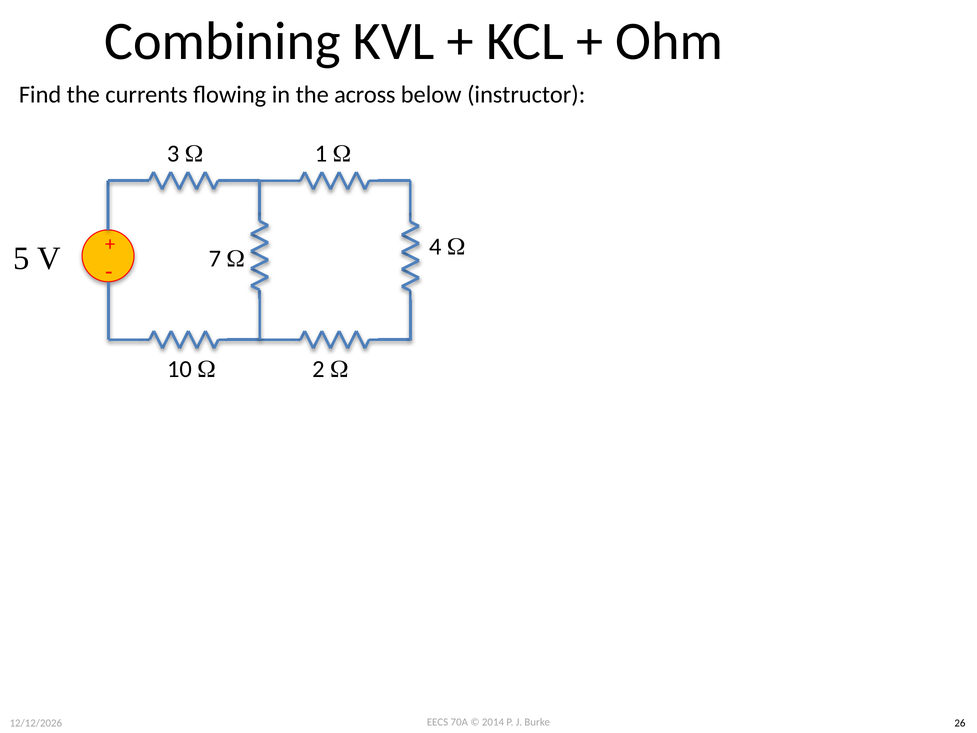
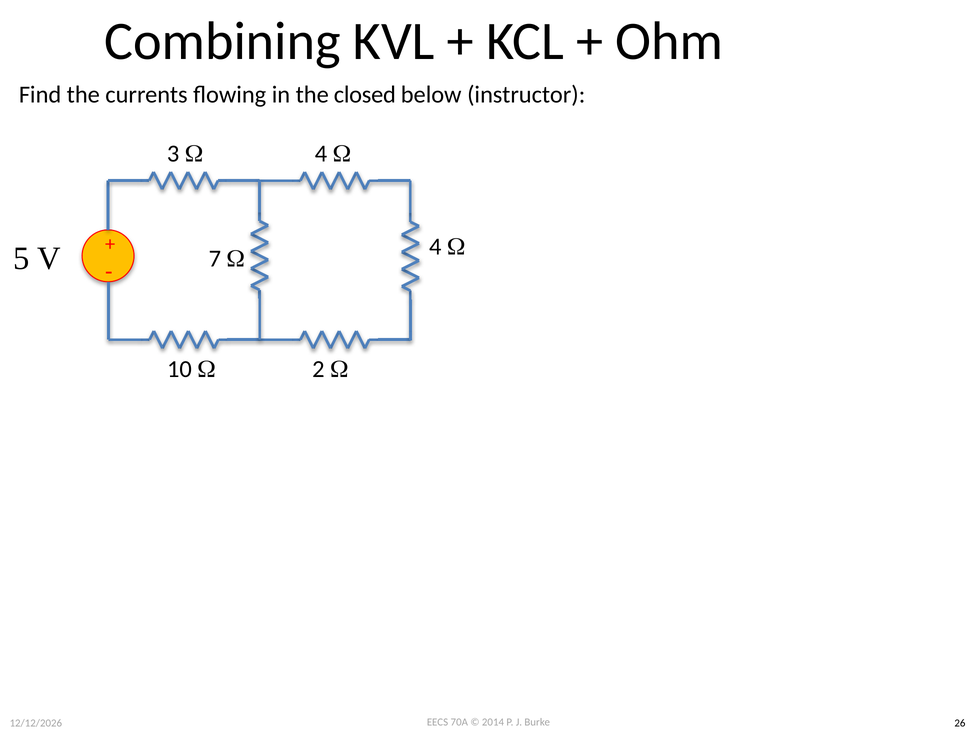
across: across -> closed (365, 94)
3 W 1: 1 -> 4 (321, 154)
